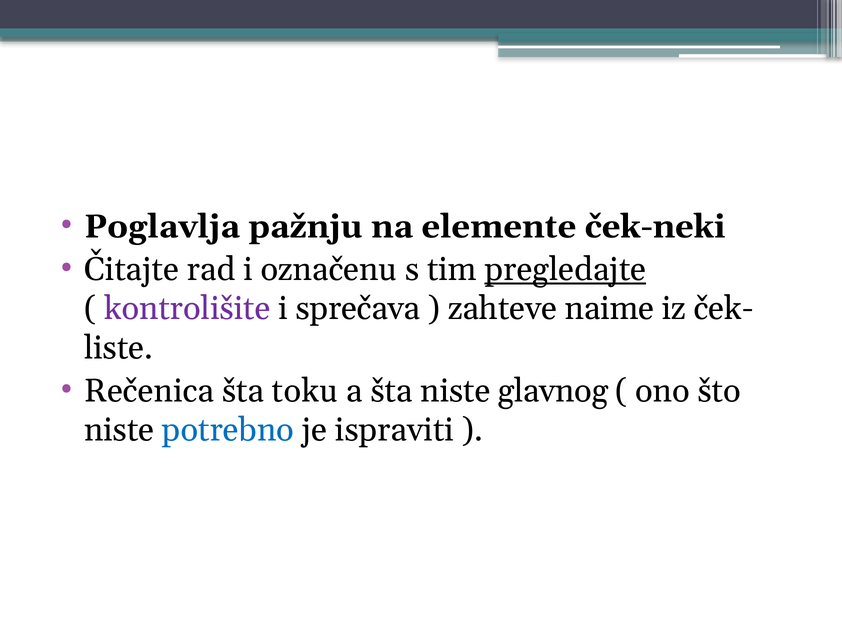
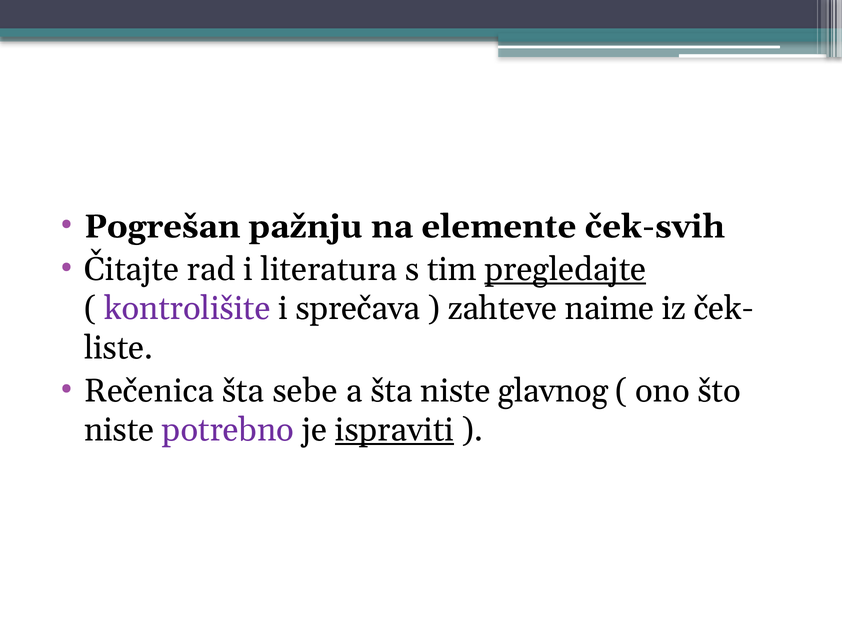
Poglavlja: Poglavlja -> Pogrešan (162, 227)
ček-neki: ček-neki -> ček-svih (655, 227)
označenu: označenu -> literatura (329, 270)
toku: toku -> sebe (305, 391)
potrebno colour: blue -> purple (228, 430)
ispraviti underline: none -> present (394, 430)
